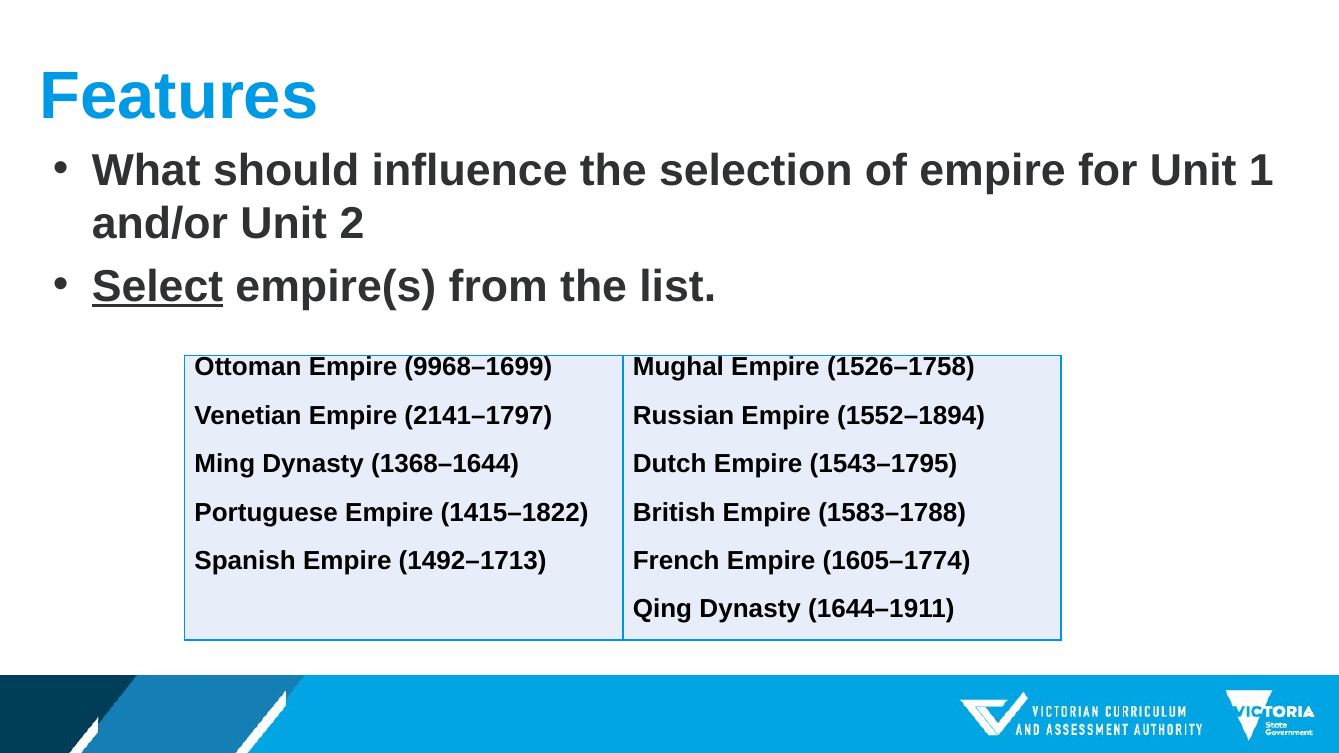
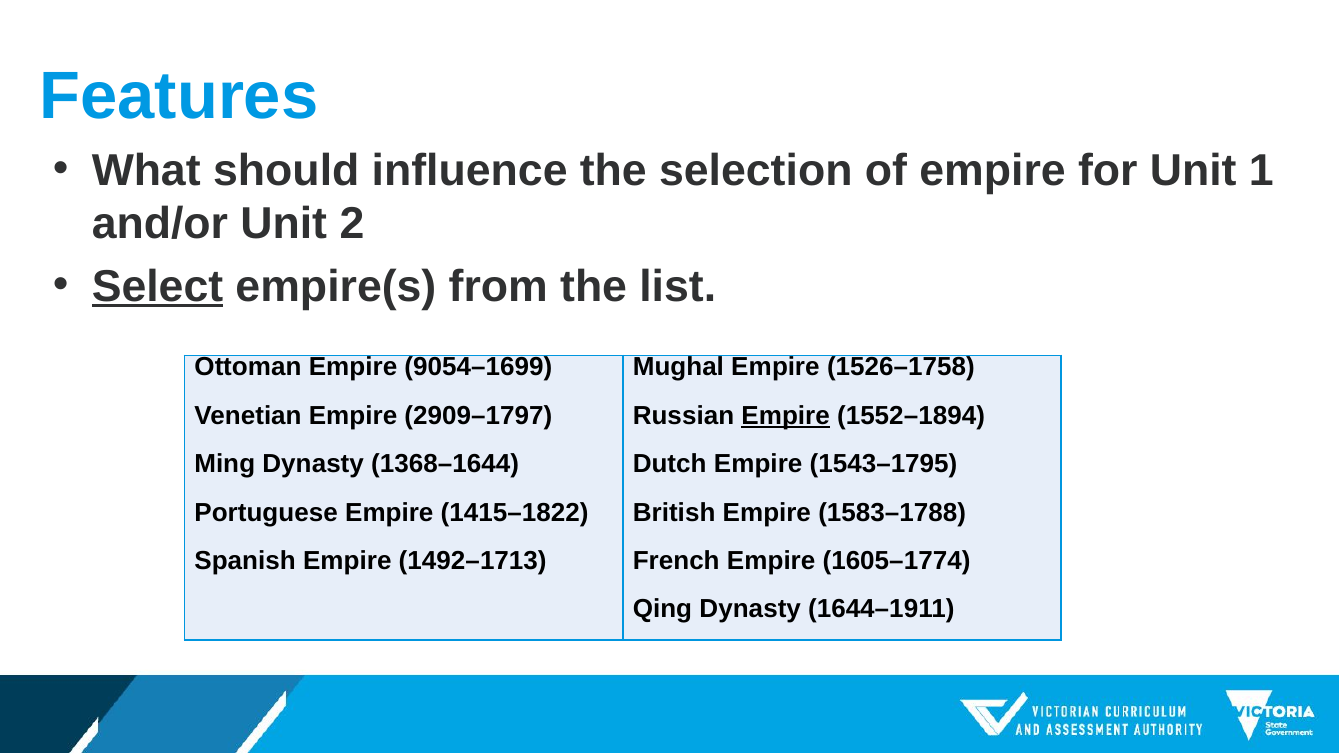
9968–1699: 9968–1699 -> 9054–1699 (478, 367)
2141–1797: 2141–1797 -> 2909–1797 (478, 416)
Empire underline: none -> present (786, 416)
